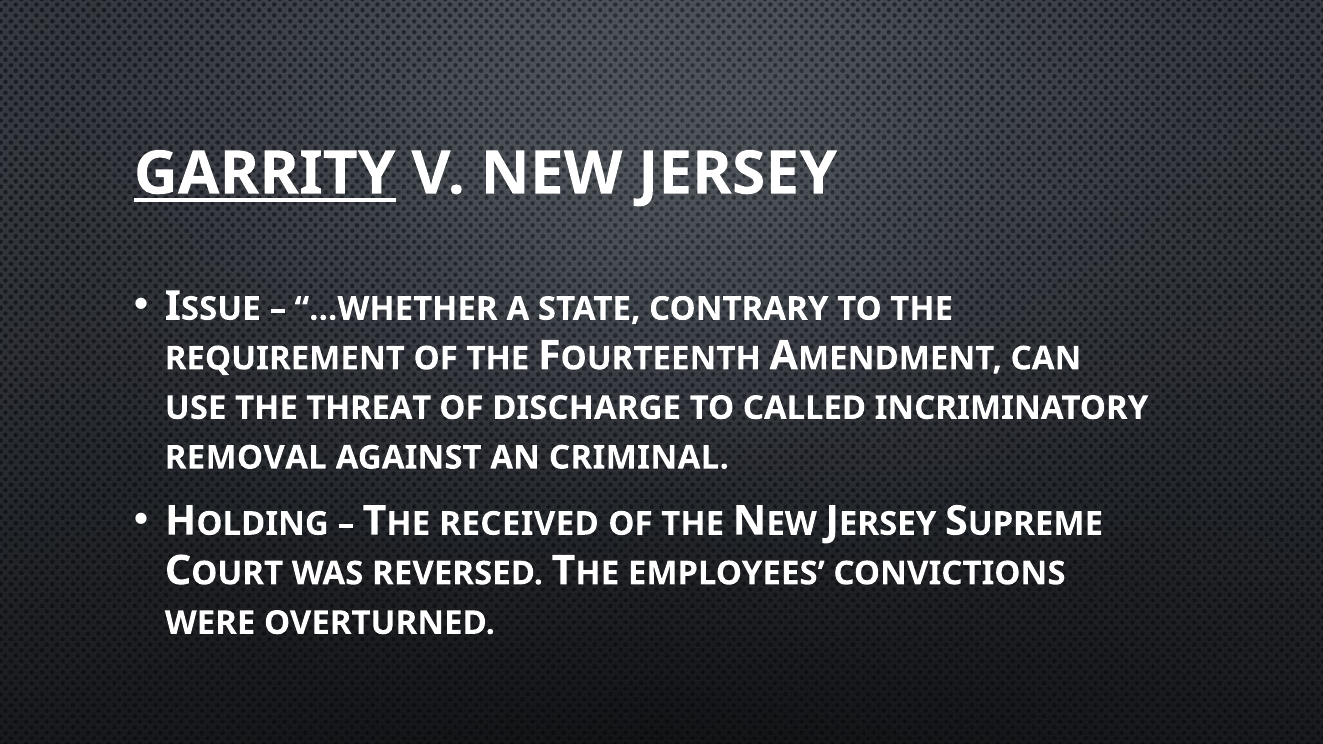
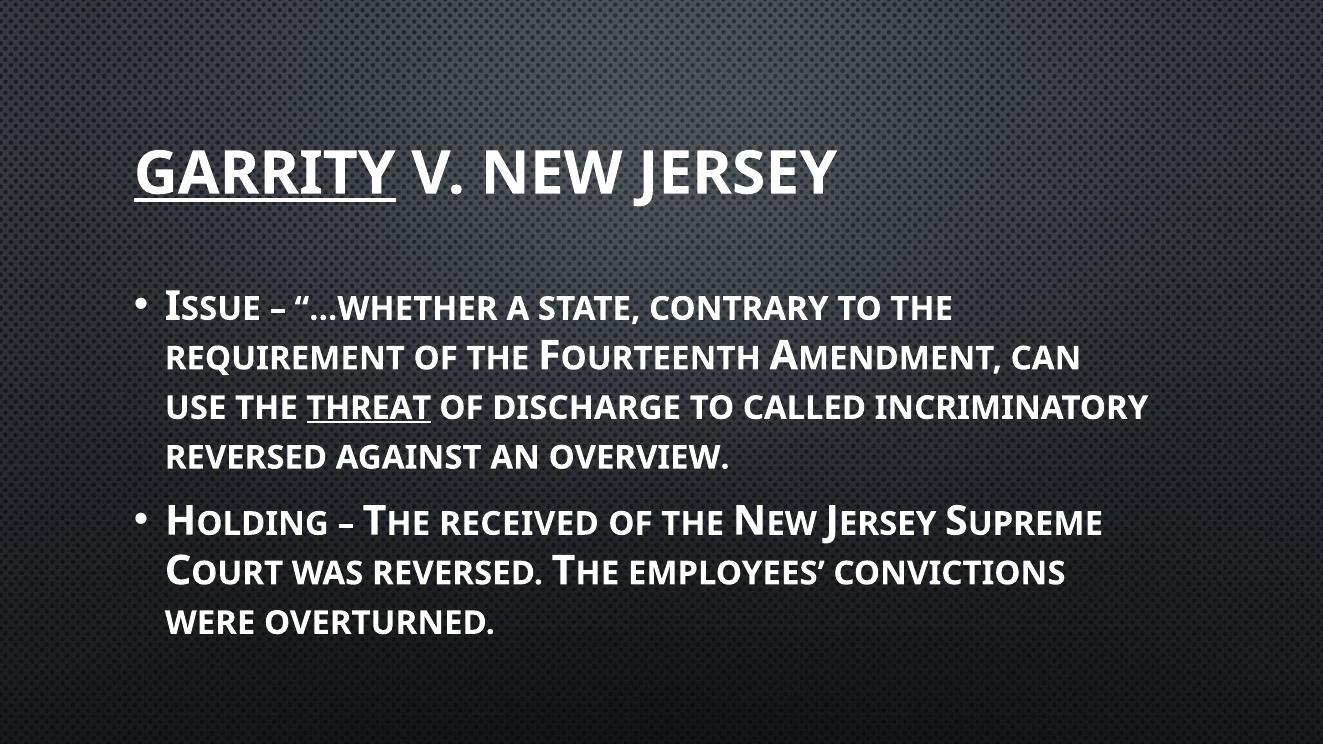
THREAT underline: none -> present (369, 408)
REMOVAL: REMOVAL -> REVERSED (246, 458)
CRIMINAL: CRIMINAL -> OVERVIEW (639, 458)
